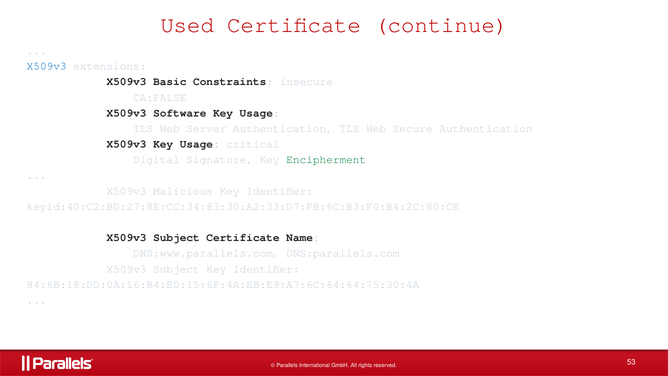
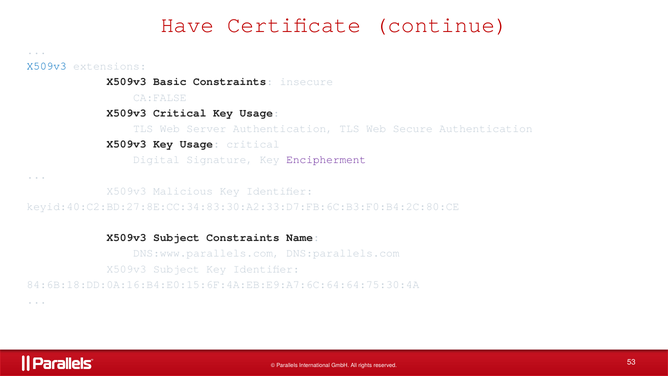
Used: Used -> Have (187, 25)
X509v3 Software: Software -> Critical (180, 113)
Encipherment colour: green -> purple (326, 160)
Subject Certificate: Certificate -> Constraints (243, 238)
